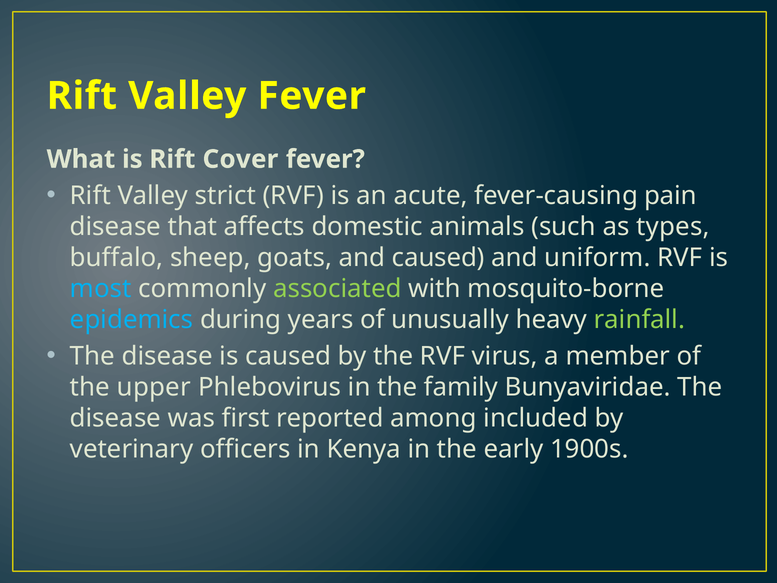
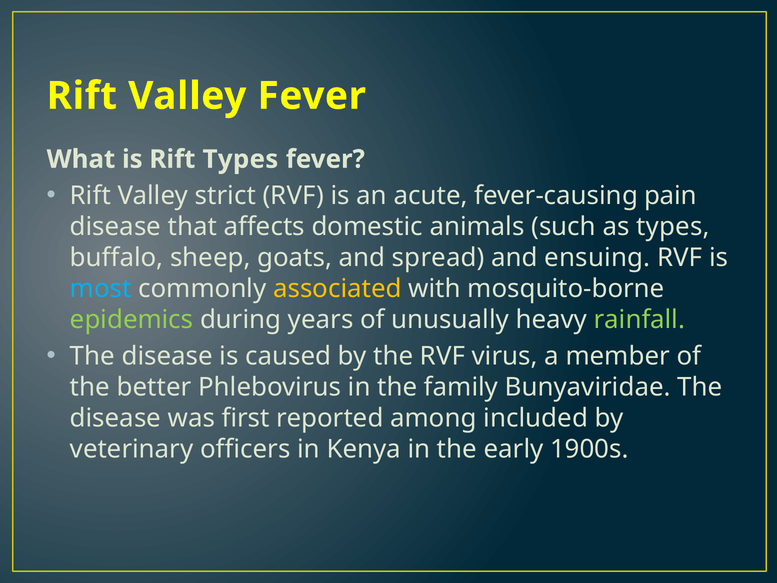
Rift Cover: Cover -> Types (240, 159)
and caused: caused -> spread (438, 258)
uniform: uniform -> ensuing (597, 258)
associated colour: light green -> yellow (337, 289)
epidemics colour: light blue -> light green (132, 320)
upper: upper -> better (154, 387)
